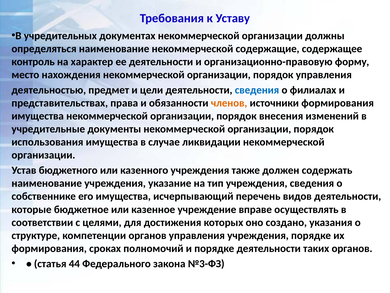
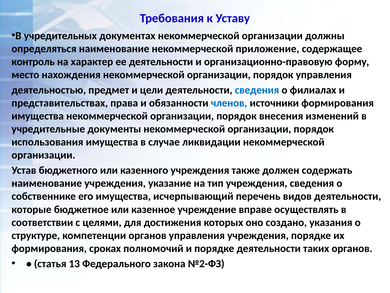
содержащие: содержащие -> приложение (267, 49)
членов colour: orange -> blue (229, 103)
44: 44 -> 13 (74, 263)
№3-ФЗ: №3-ФЗ -> №2-ФЗ (206, 263)
